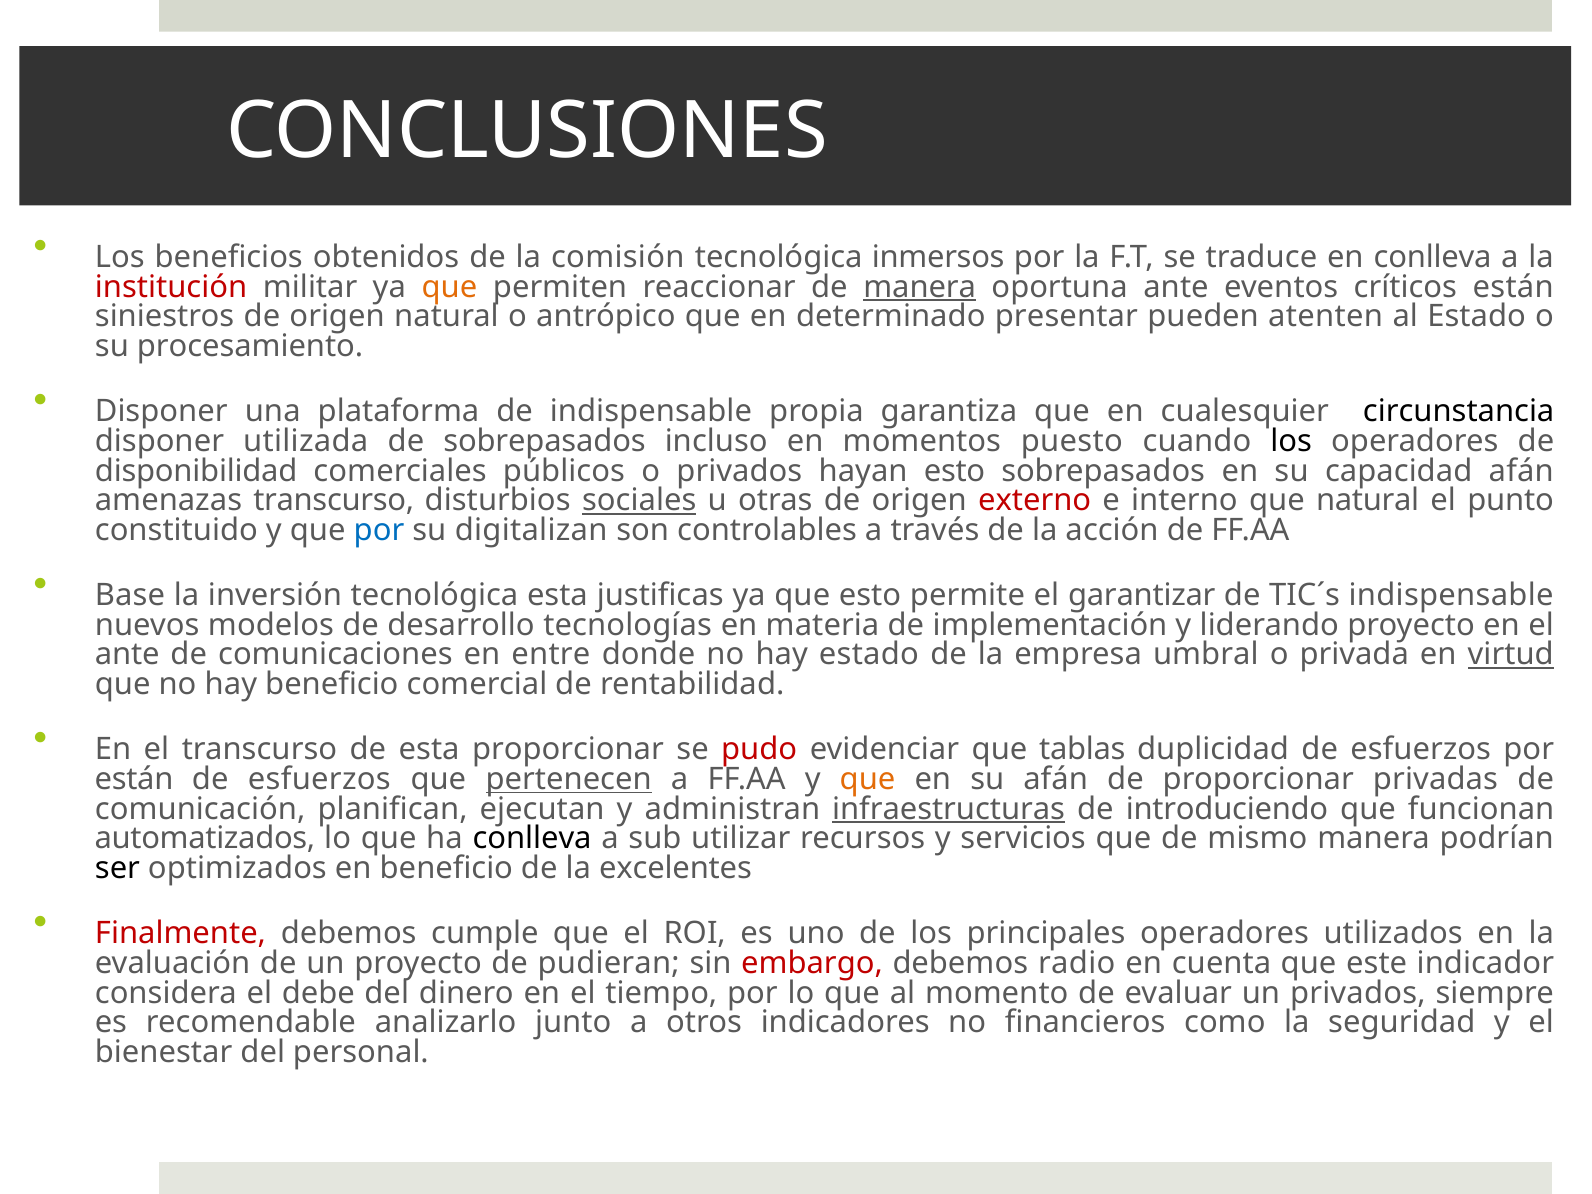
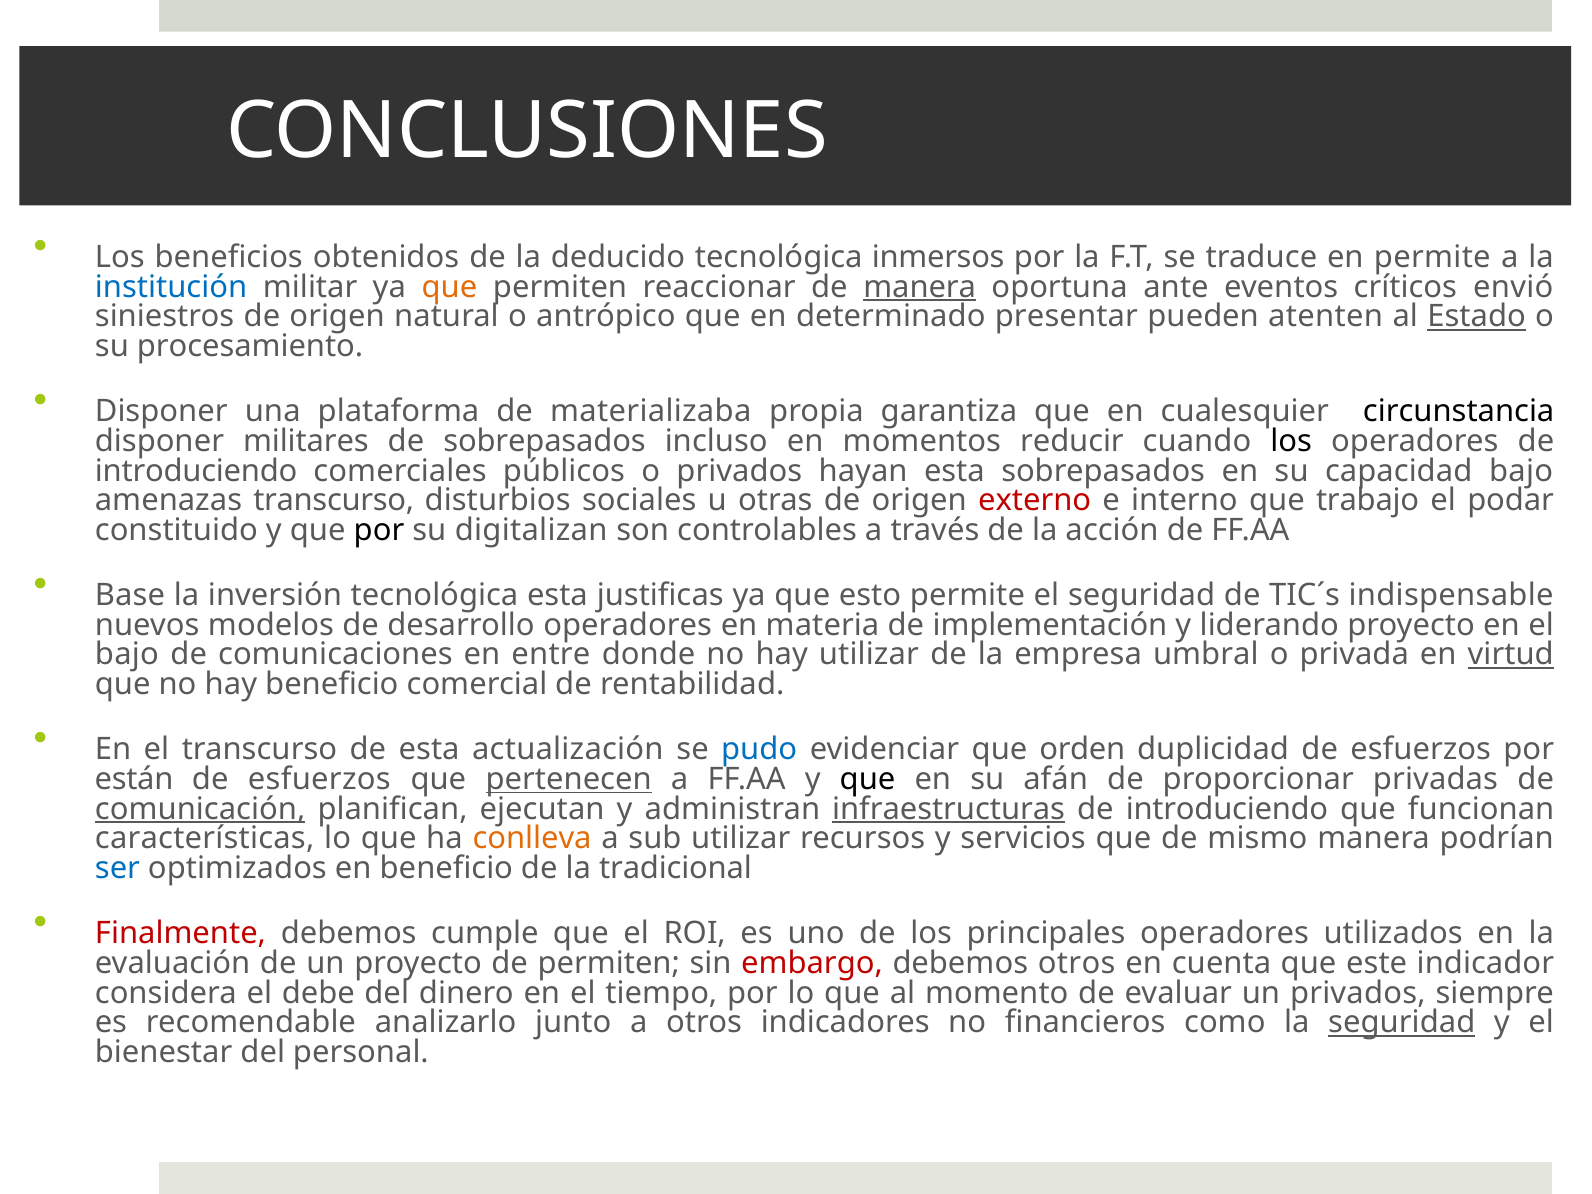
comisión: comisión -> deducido (618, 257)
en conlleva: conlleva -> permite (1432, 257)
institución colour: red -> blue (171, 287)
críticos están: están -> envió (1513, 287)
Estado underline: none -> present (1477, 317)
de indispensable: indispensable -> materializaba (651, 411)
utilizada: utilizada -> militares (306, 441)
puesto: puesto -> reducir (1072, 441)
disponibilidad: disponibilidad -> introduciendo (196, 471)
hayan esto: esto -> esta (954, 471)
capacidad afán: afán -> bajo (1521, 471)
sociales underline: present -> none (639, 501)
que natural: natural -> trabajo (1368, 501)
punto: punto -> podar (1511, 501)
por colour: blue -> black (379, 530)
el garantizar: garantizar -> seguridad (1142, 595)
desarrollo tecnologías: tecnologías -> operadores (628, 625)
ante: ante -> bajo (127, 655)
hay estado: estado -> utilizar (869, 655)
esta proporcionar: proporcionar -> actualización (568, 749)
pudo colour: red -> blue (759, 749)
tablas: tablas -> orden (1082, 749)
que colour: orange -> black (868, 779)
comunicación underline: none -> present (200, 809)
automatizados: automatizados -> características (205, 839)
conlleva colour: black -> orange (532, 839)
ser colour: black -> blue (117, 868)
excelentes: excelentes -> tradicional (676, 868)
de pudieran: pudieran -> permiten (609, 963)
debemos radio: radio -> otros (1077, 963)
seguridad underline: none -> present (1402, 1023)
